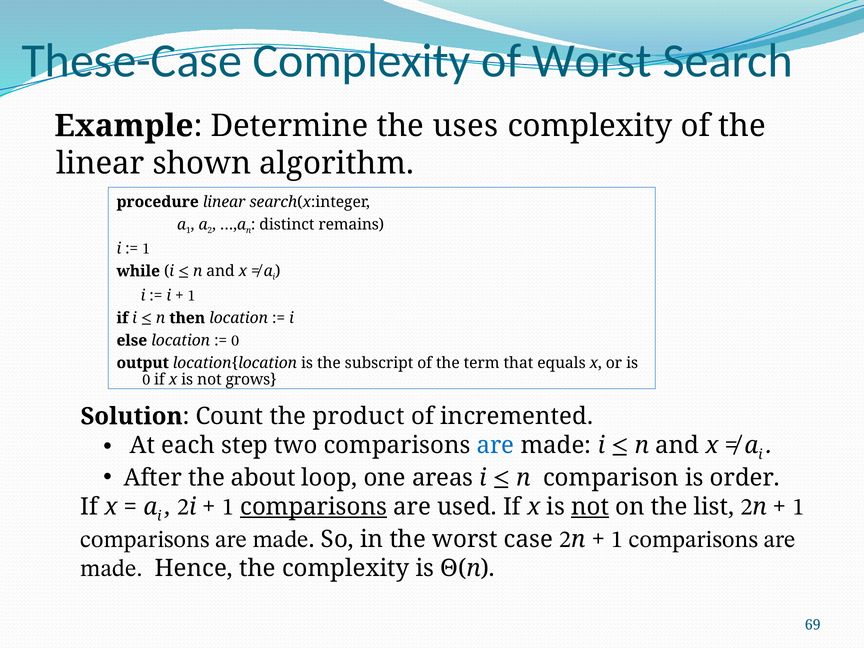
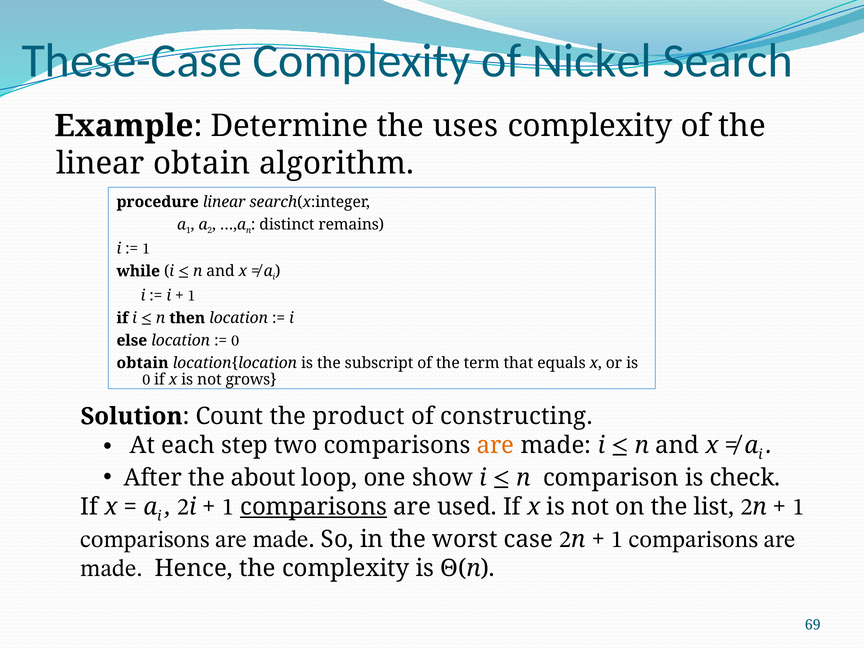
of Worst: Worst -> Nickel (592, 61)
linear shown: shown -> obtain (202, 163)
output: output -> obtain (143, 363)
incremented: incremented -> constructing (517, 416)
are colour: blue -> orange (495, 445)
areas: areas -> show (442, 478)
order: order -> check (745, 478)
not underline: present -> none (590, 507)
